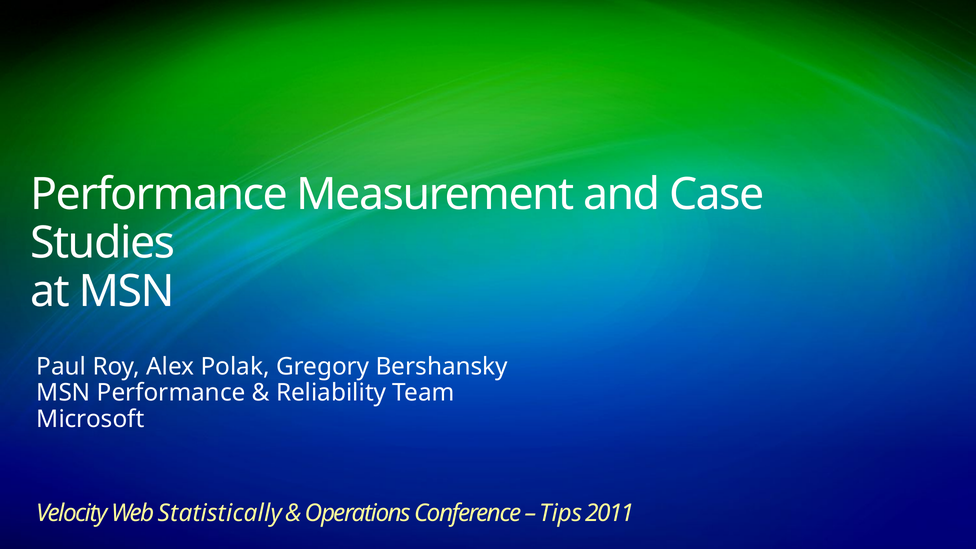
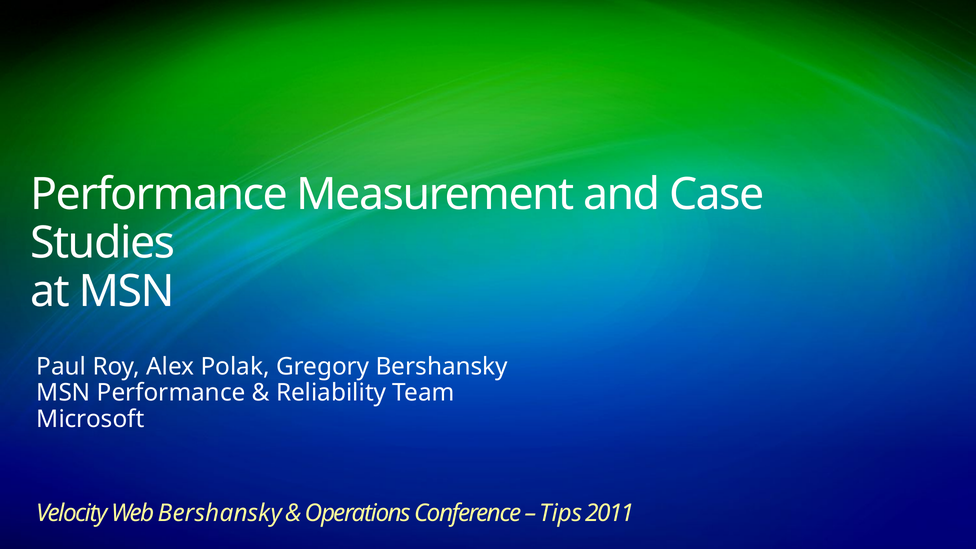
Web Statistically: Statistically -> Bershansky (220, 513)
